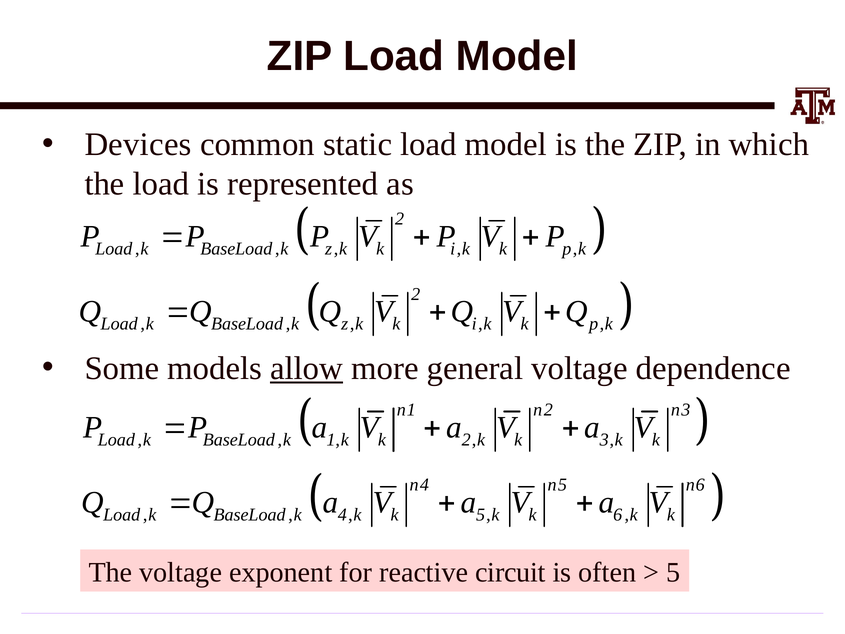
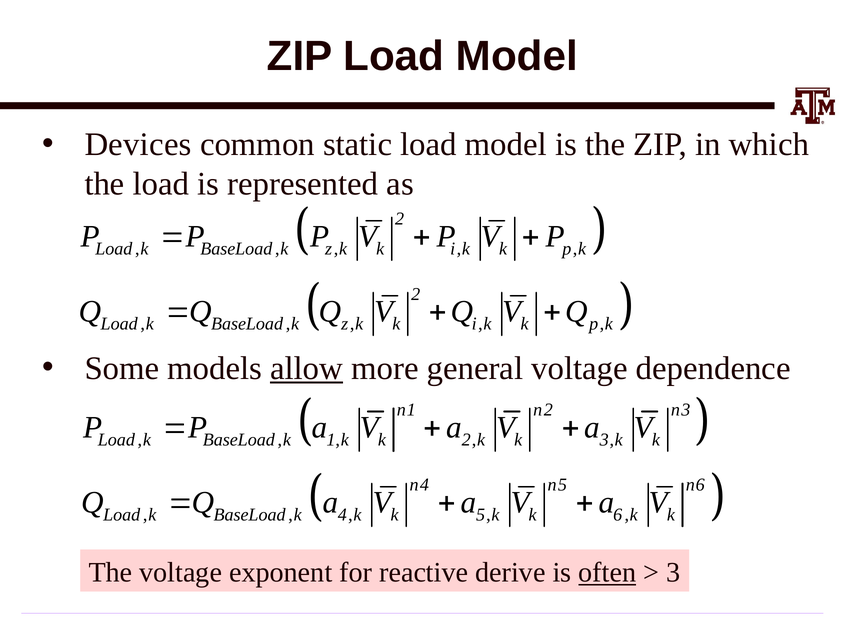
circuit: circuit -> derive (510, 572)
often underline: none -> present (607, 572)
5: 5 -> 3 (673, 572)
